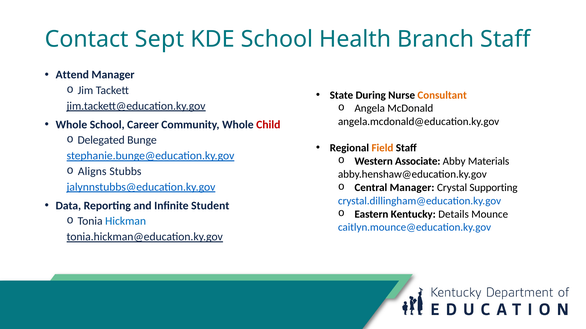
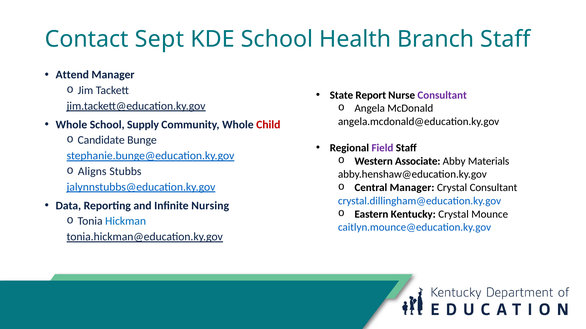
During: During -> Report (371, 95)
Consultant colour: orange -> purple (442, 95)
Career: Career -> Supply (143, 125)
Delegated: Delegated -> Candidate (101, 140)
Field colour: orange -> purple (382, 148)
Crystal Supporting: Supporting -> Consultant (493, 188)
Student: Student -> Nursing (210, 206)
Kentucky Details: Details -> Crystal (454, 215)
